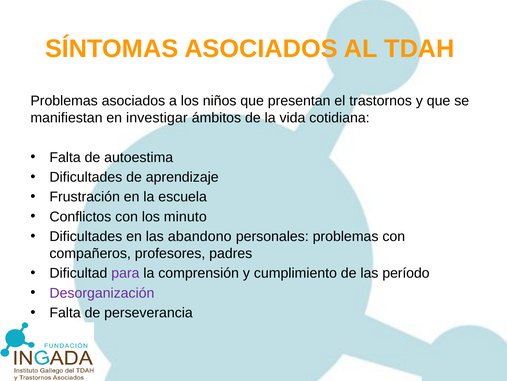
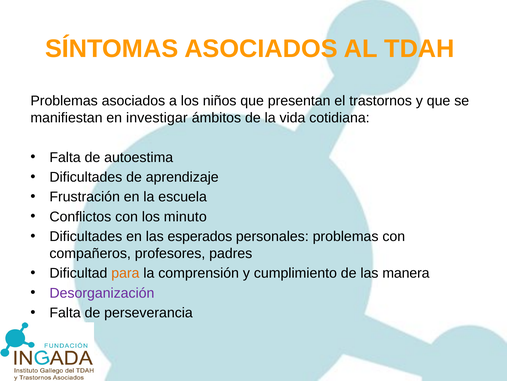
abandono: abandono -> esperados (200, 236)
para colour: purple -> orange (125, 273)
período: período -> manera (406, 273)
